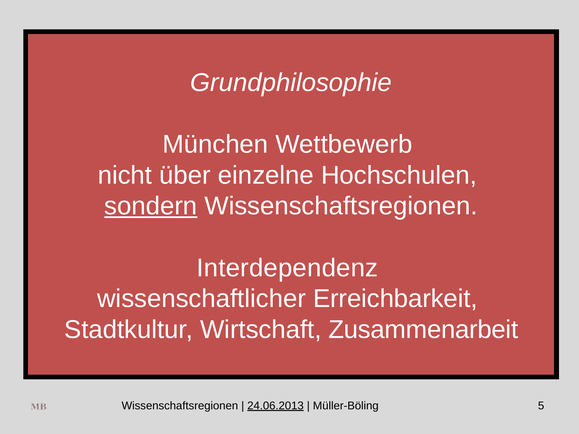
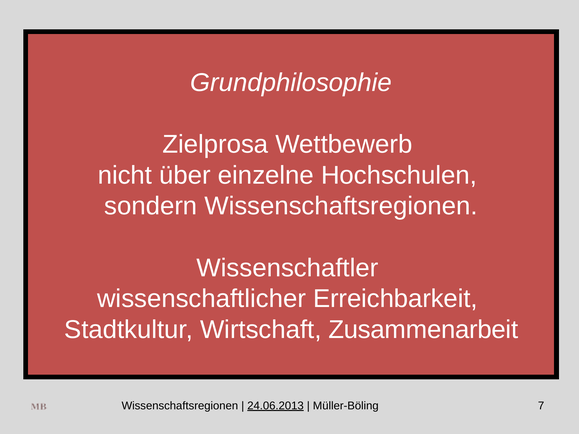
München: München -> Zielprosa (215, 144)
sondern underline: present -> none (151, 206)
Interdependenz: Interdependenz -> Wissenschaftler (287, 268)
5: 5 -> 7 (541, 406)
